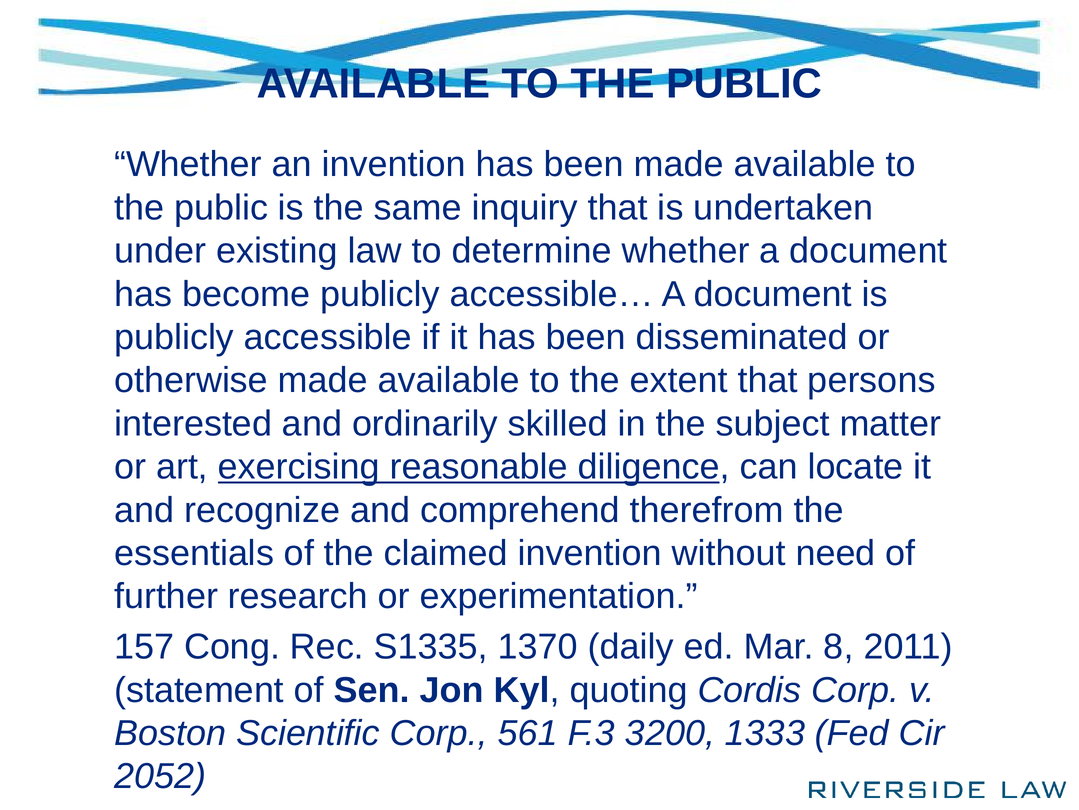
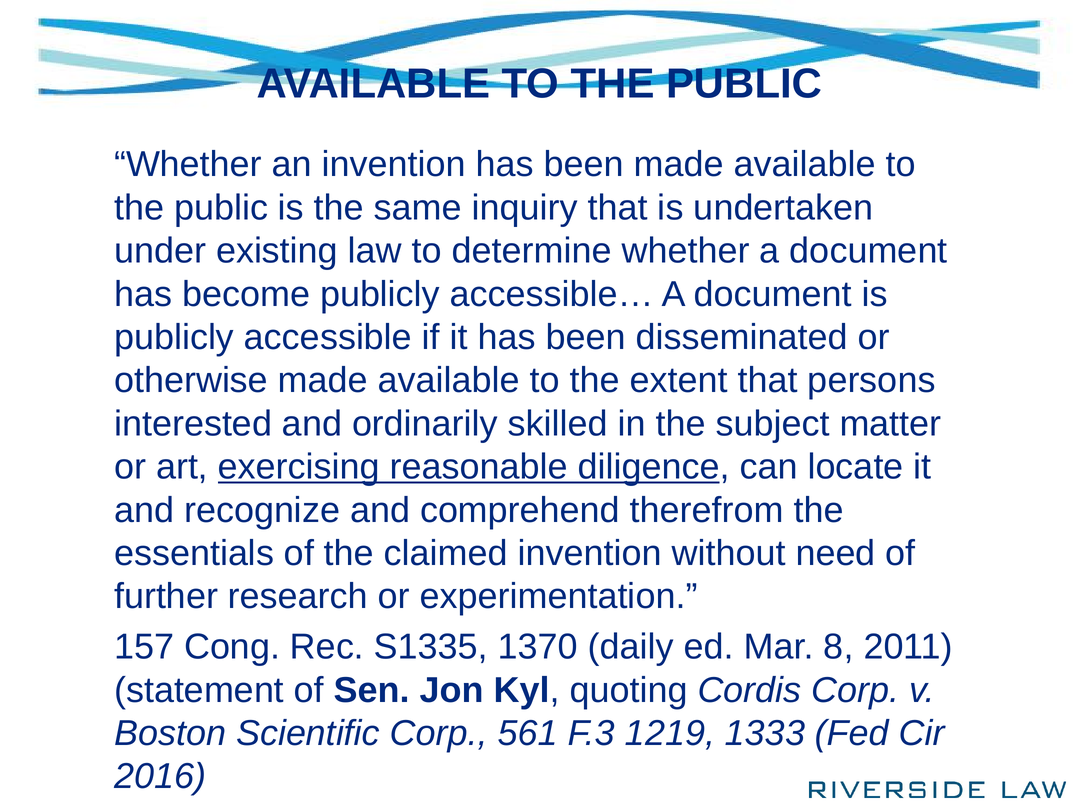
3200: 3200 -> 1219 (670, 733)
2052: 2052 -> 2016 (160, 776)
